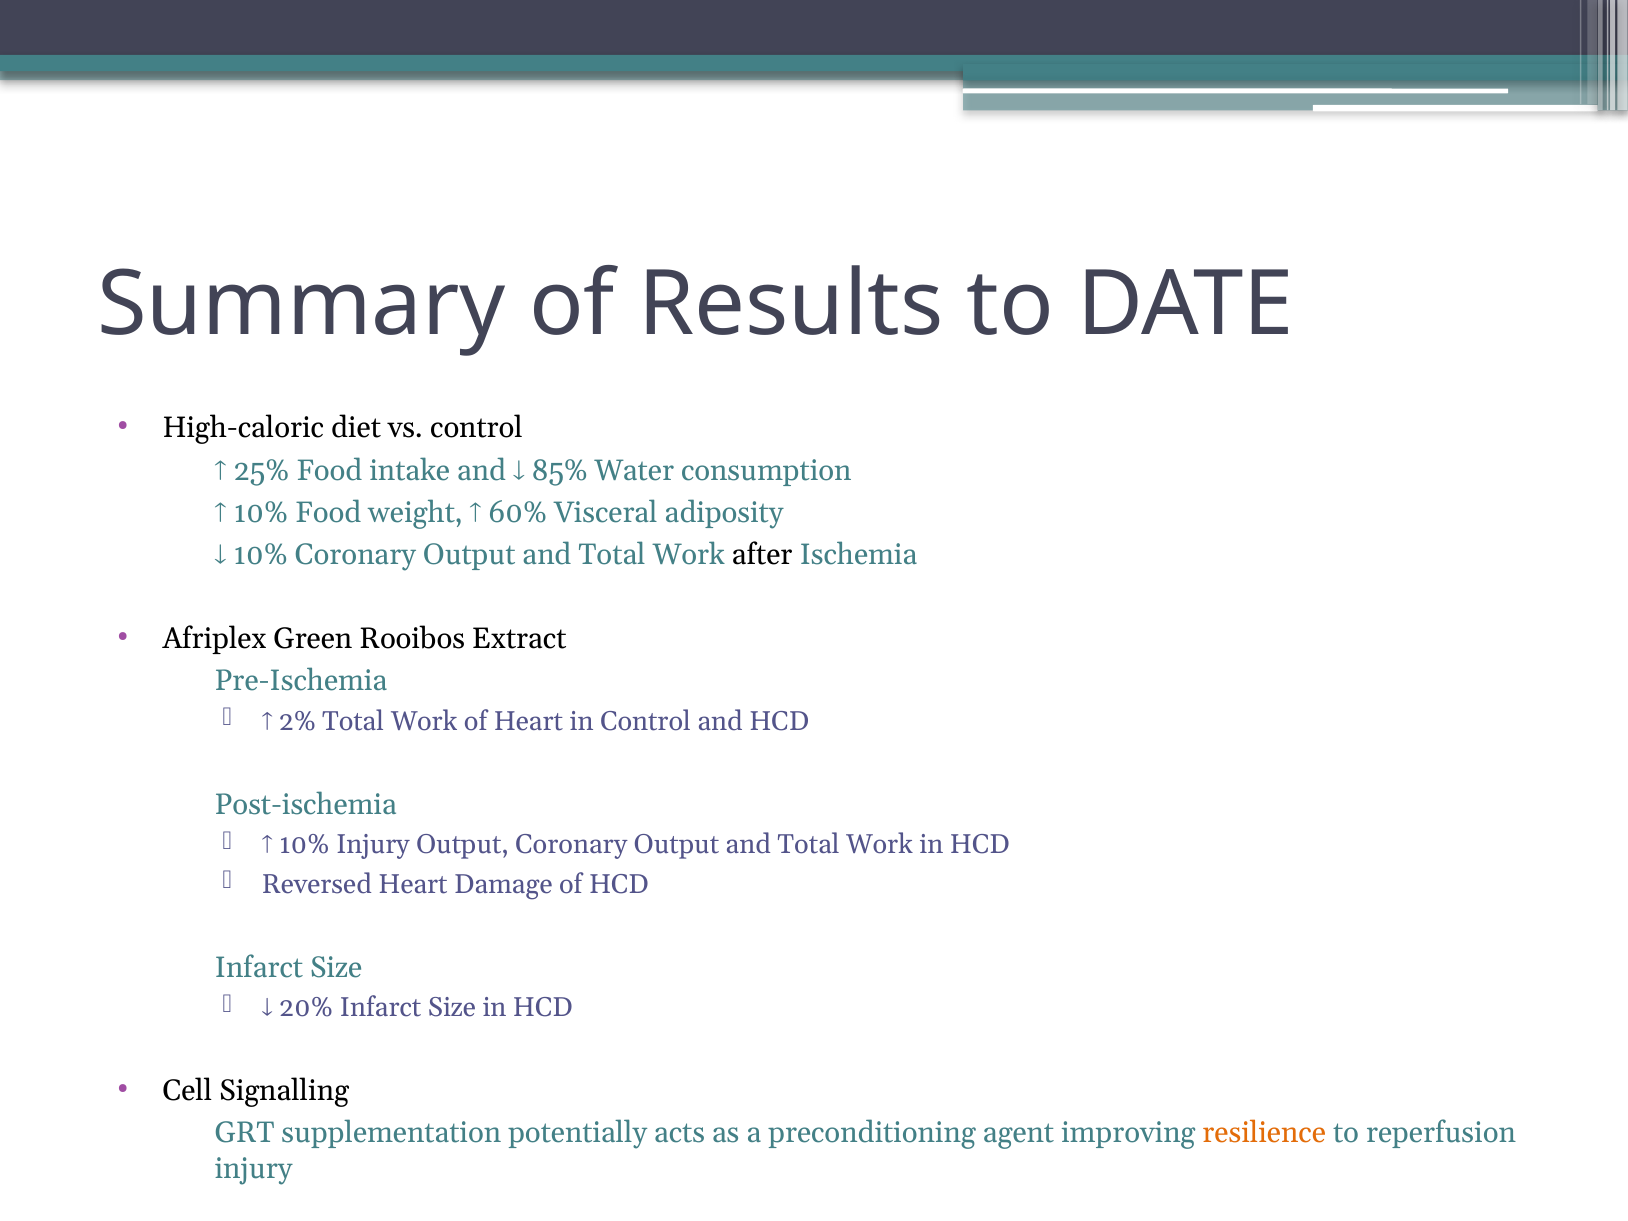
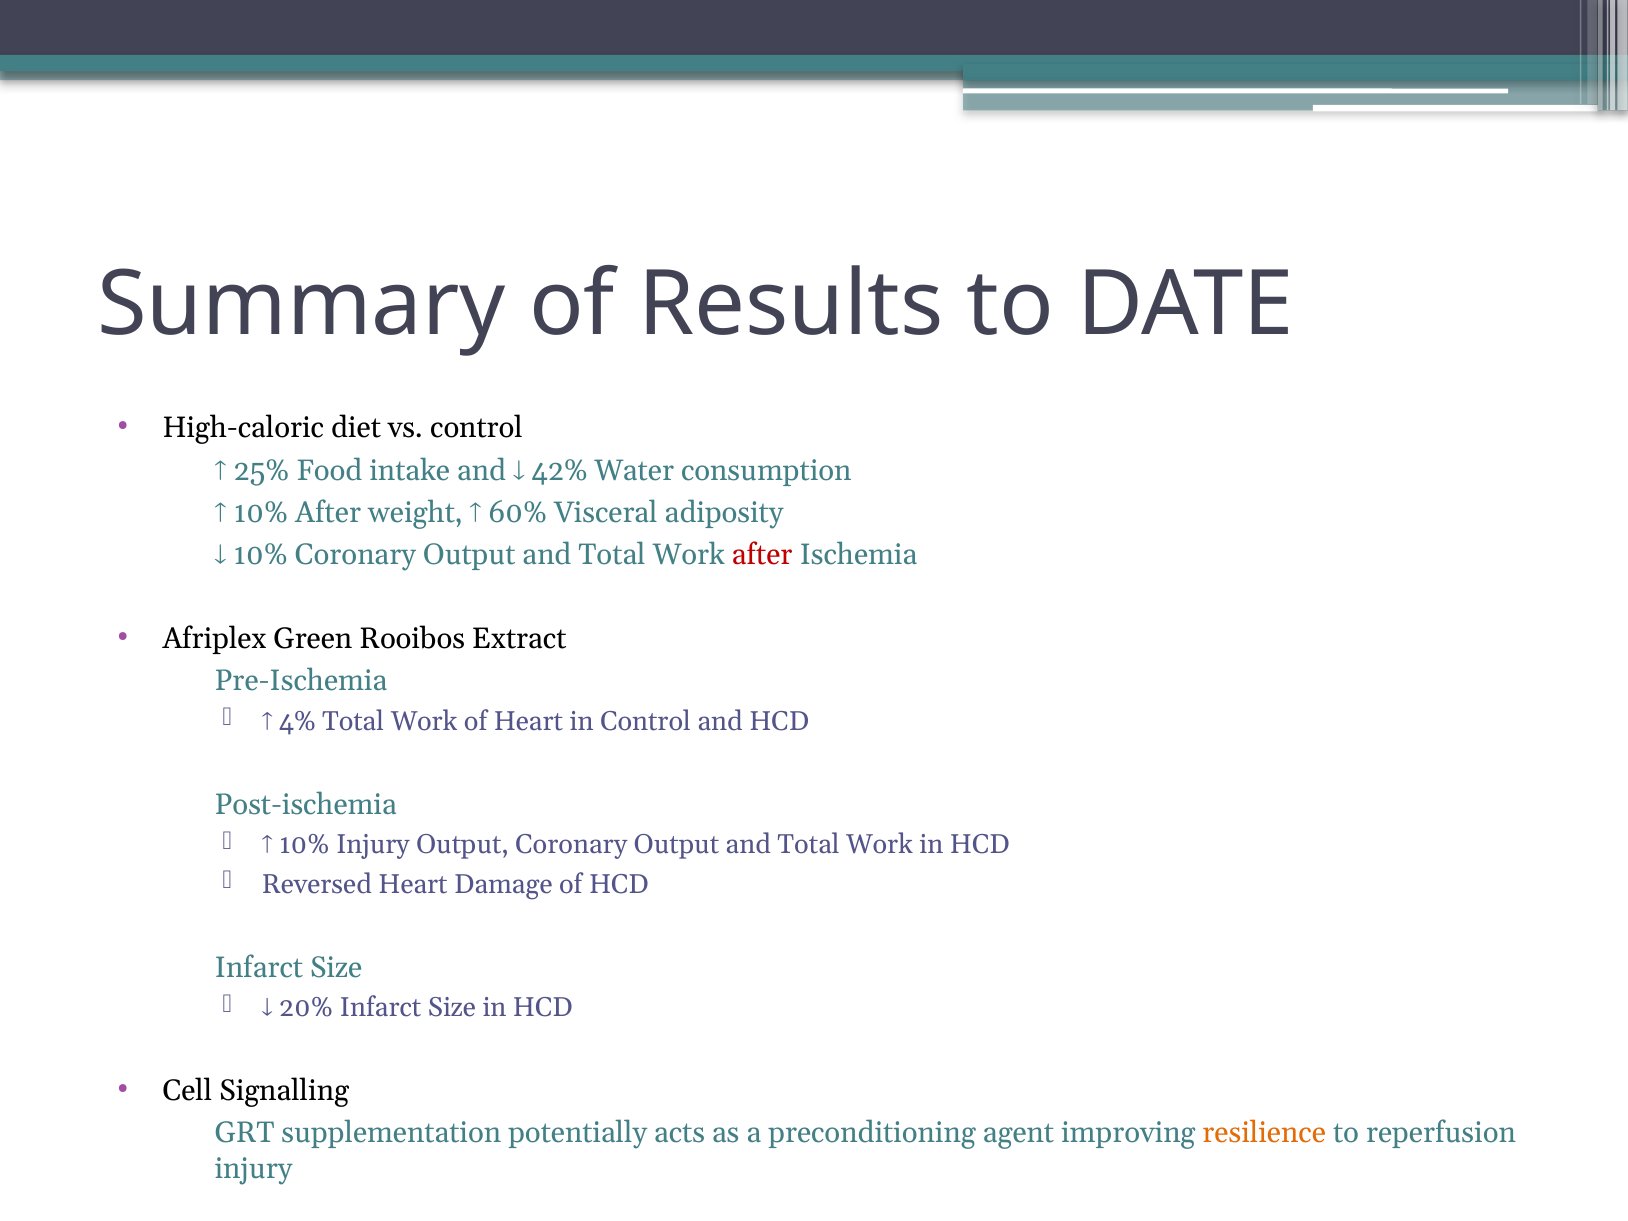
85%: 85% -> 42% (560, 470)
10% Food: Food -> After (328, 512)
after colour: black -> red (762, 555)
2%: 2% -> 4% (297, 721)
